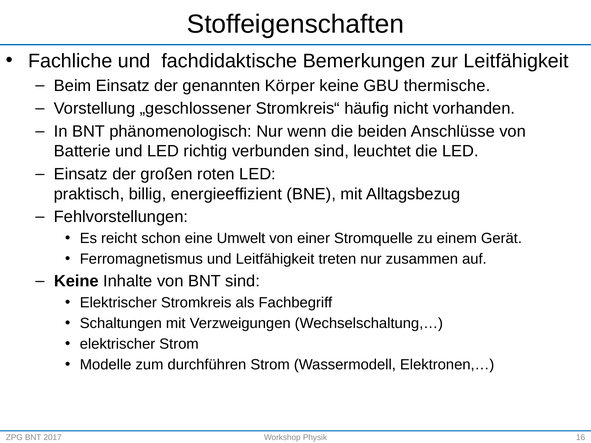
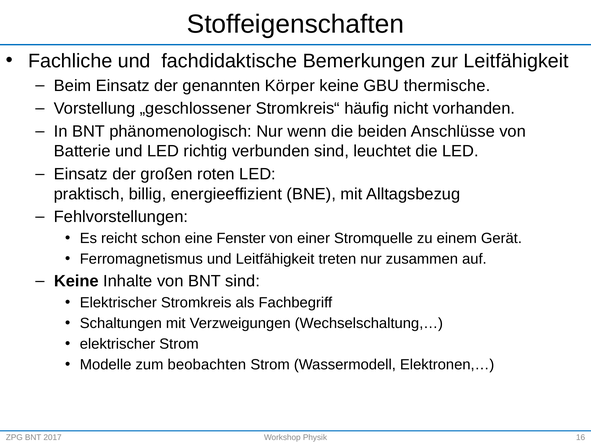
Umwelt: Umwelt -> Fenster (241, 239)
durchführen: durchführen -> beobachten (207, 365)
